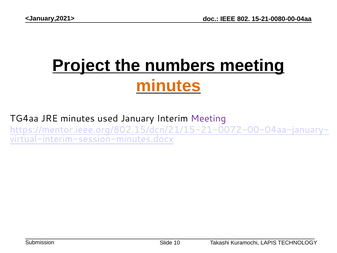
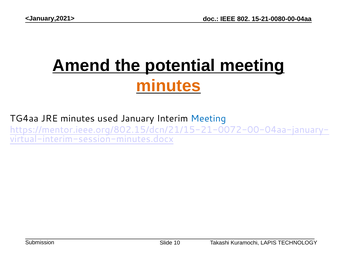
Project: Project -> Amend (81, 65)
numbers: numbers -> potential (180, 65)
Meeting colour: purple -> blue (208, 118)
